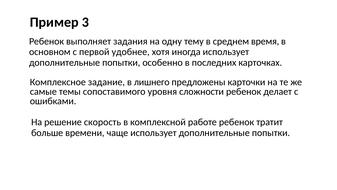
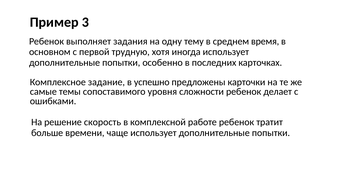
удобнее: удобнее -> трудную (131, 52)
лишнего: лишнего -> успешно (152, 82)
